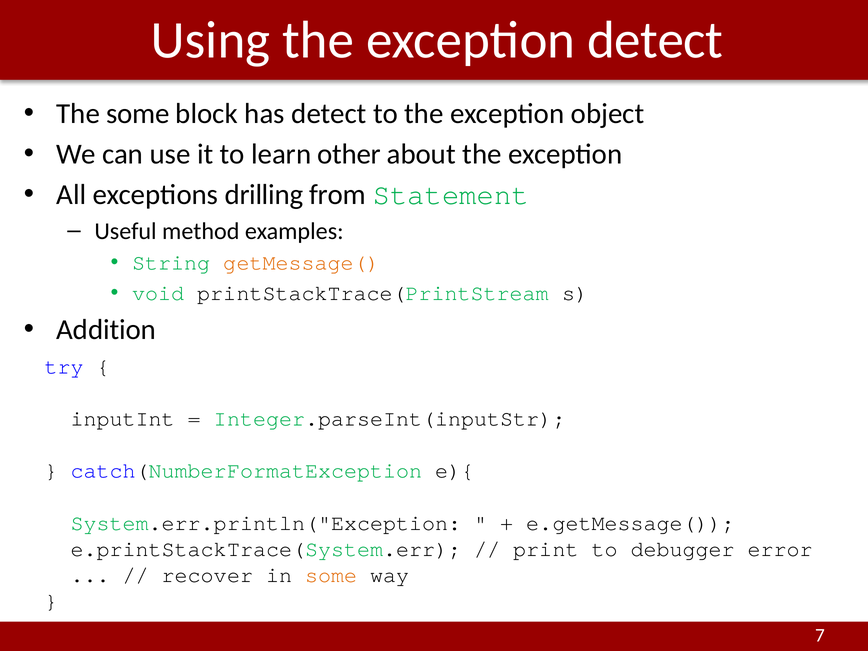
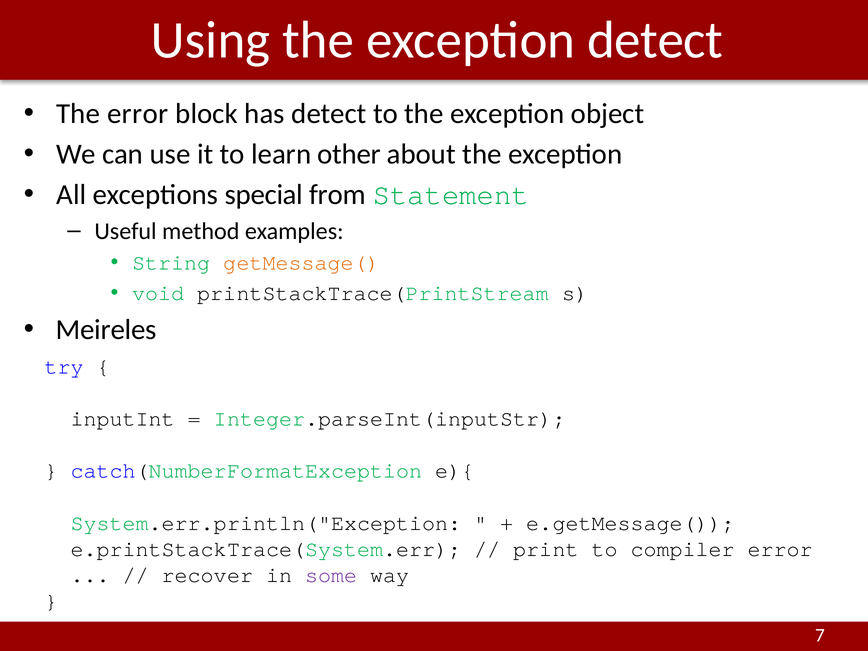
The some: some -> error (138, 114)
drilling: drilling -> special (264, 195)
Addition: Addition -> Meireles (106, 330)
debugger: debugger -> compiler (683, 549)
some colour: orange -> purple (331, 575)
